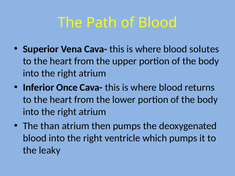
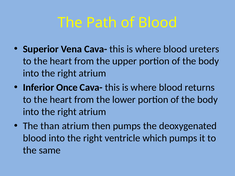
solutes: solutes -> ureters (204, 49)
leaky: leaky -> same (50, 150)
